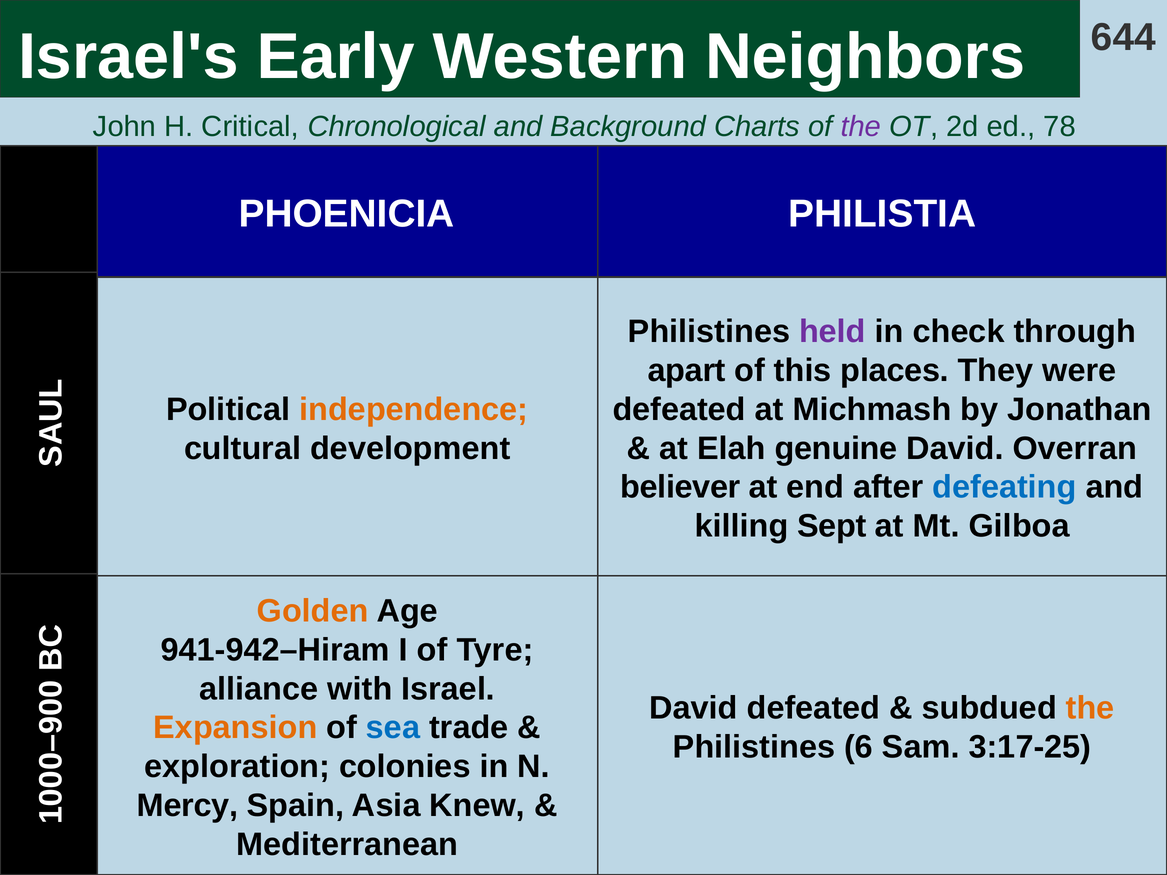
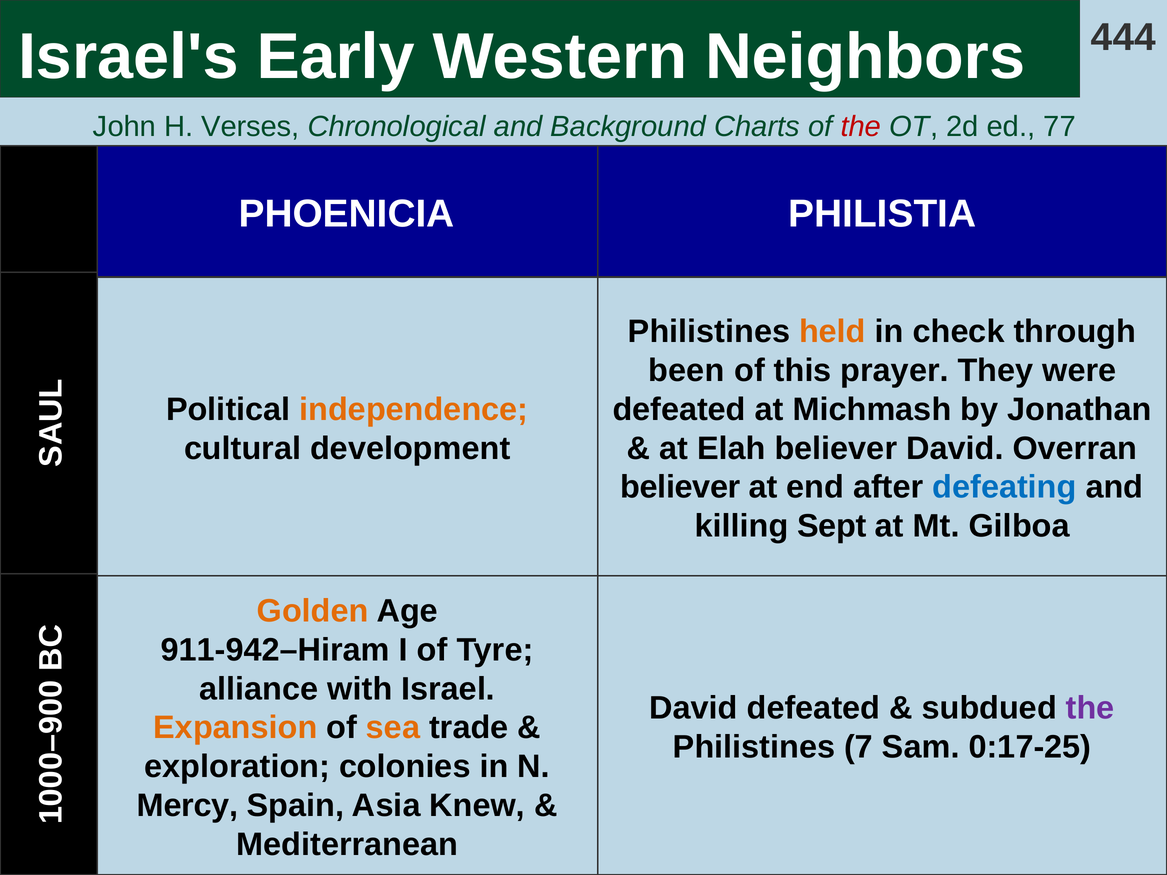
644: 644 -> 444 (1123, 37)
Critical: Critical -> Verses (250, 127)
the colour: purple -> red (861, 127)
78: 78 -> 77 (1060, 127)
held colour: purple -> orange (832, 332)
apart: apart -> been (686, 371)
places: places -> prayer (895, 371)
Elah genuine: genuine -> believer (836, 448)
941-942–Hiram: 941-942–Hiram -> 911-942–Hiram (275, 650)
the colour: orange -> purple (1090, 708)
sea colour: blue -> orange (393, 728)
6: 6 -> 7 (859, 747)
3:17-25: 3:17-25 -> 0:17-25 (1030, 747)
